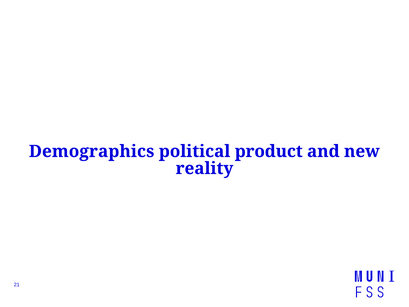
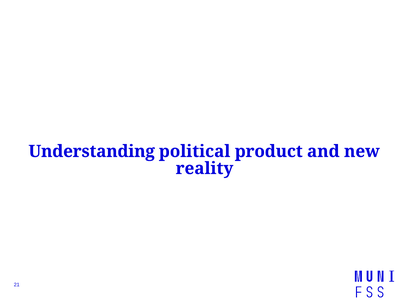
Demographics: Demographics -> Understanding (92, 151)
